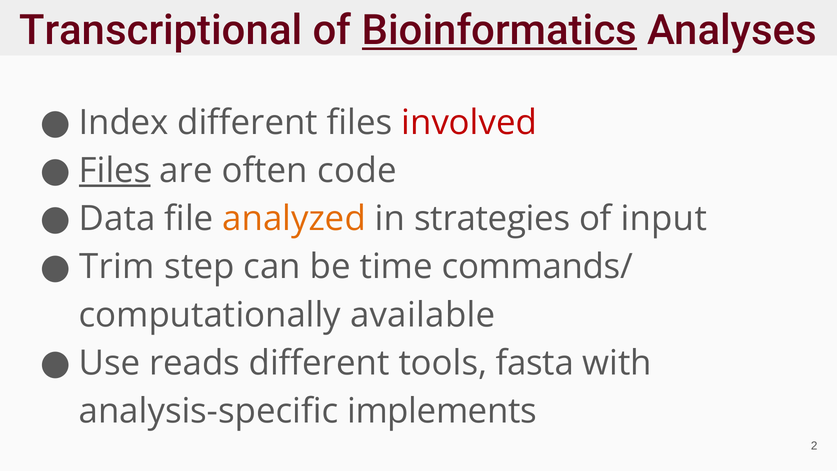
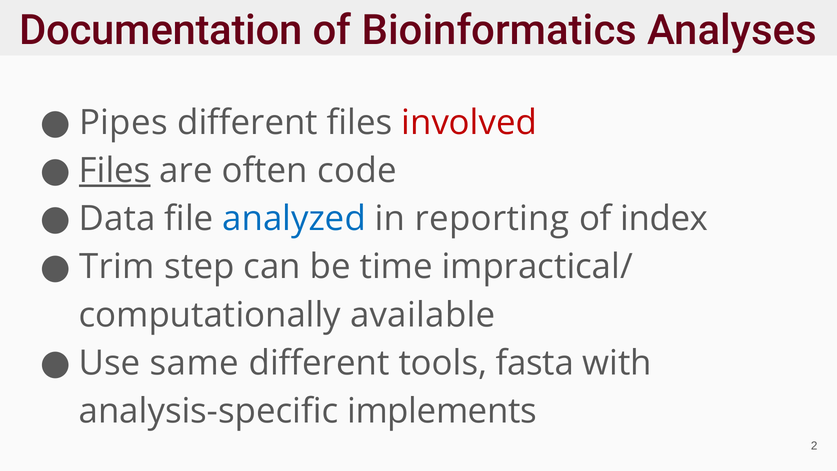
Transcriptional: Transcriptional -> Documentation (161, 31)
Bioinformatics underline: present -> none (499, 31)
Index: Index -> Pipes (123, 123)
analyzed colour: orange -> blue (294, 219)
strategies: strategies -> reporting (492, 219)
input: input -> index (664, 219)
commands/: commands/ -> impractical/ (537, 267)
reads: reads -> same (194, 363)
